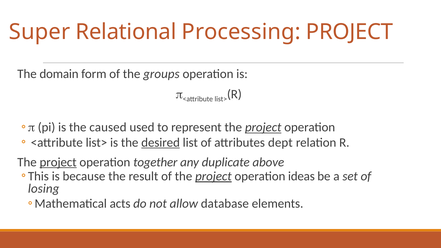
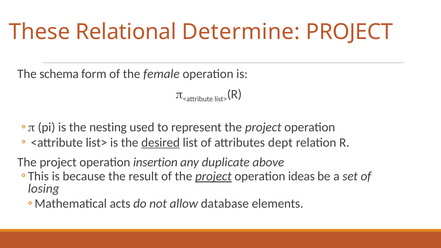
Super: Super -> These (40, 32)
Processing: Processing -> Determine (241, 32)
domain: domain -> schema (59, 74)
groups: groups -> female (161, 74)
caused: caused -> nesting (108, 127)
project underline: present -> none (263, 127)
project underline: present -> none (58, 162)
together: together -> insertion (155, 162)
